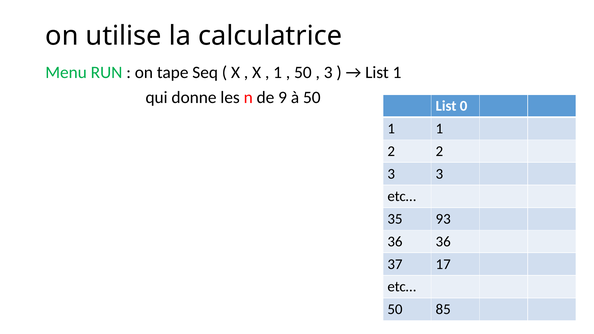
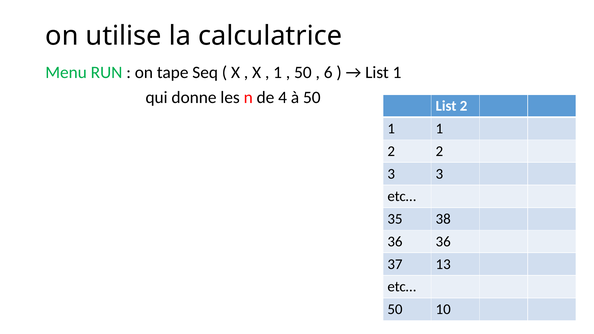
3: 3 -> 6 (328, 73)
9: 9 -> 4 (283, 98)
List 0: 0 -> 2 (464, 106)
93: 93 -> 38 (443, 219)
17: 17 -> 13 (443, 264)
85: 85 -> 10 (443, 309)
